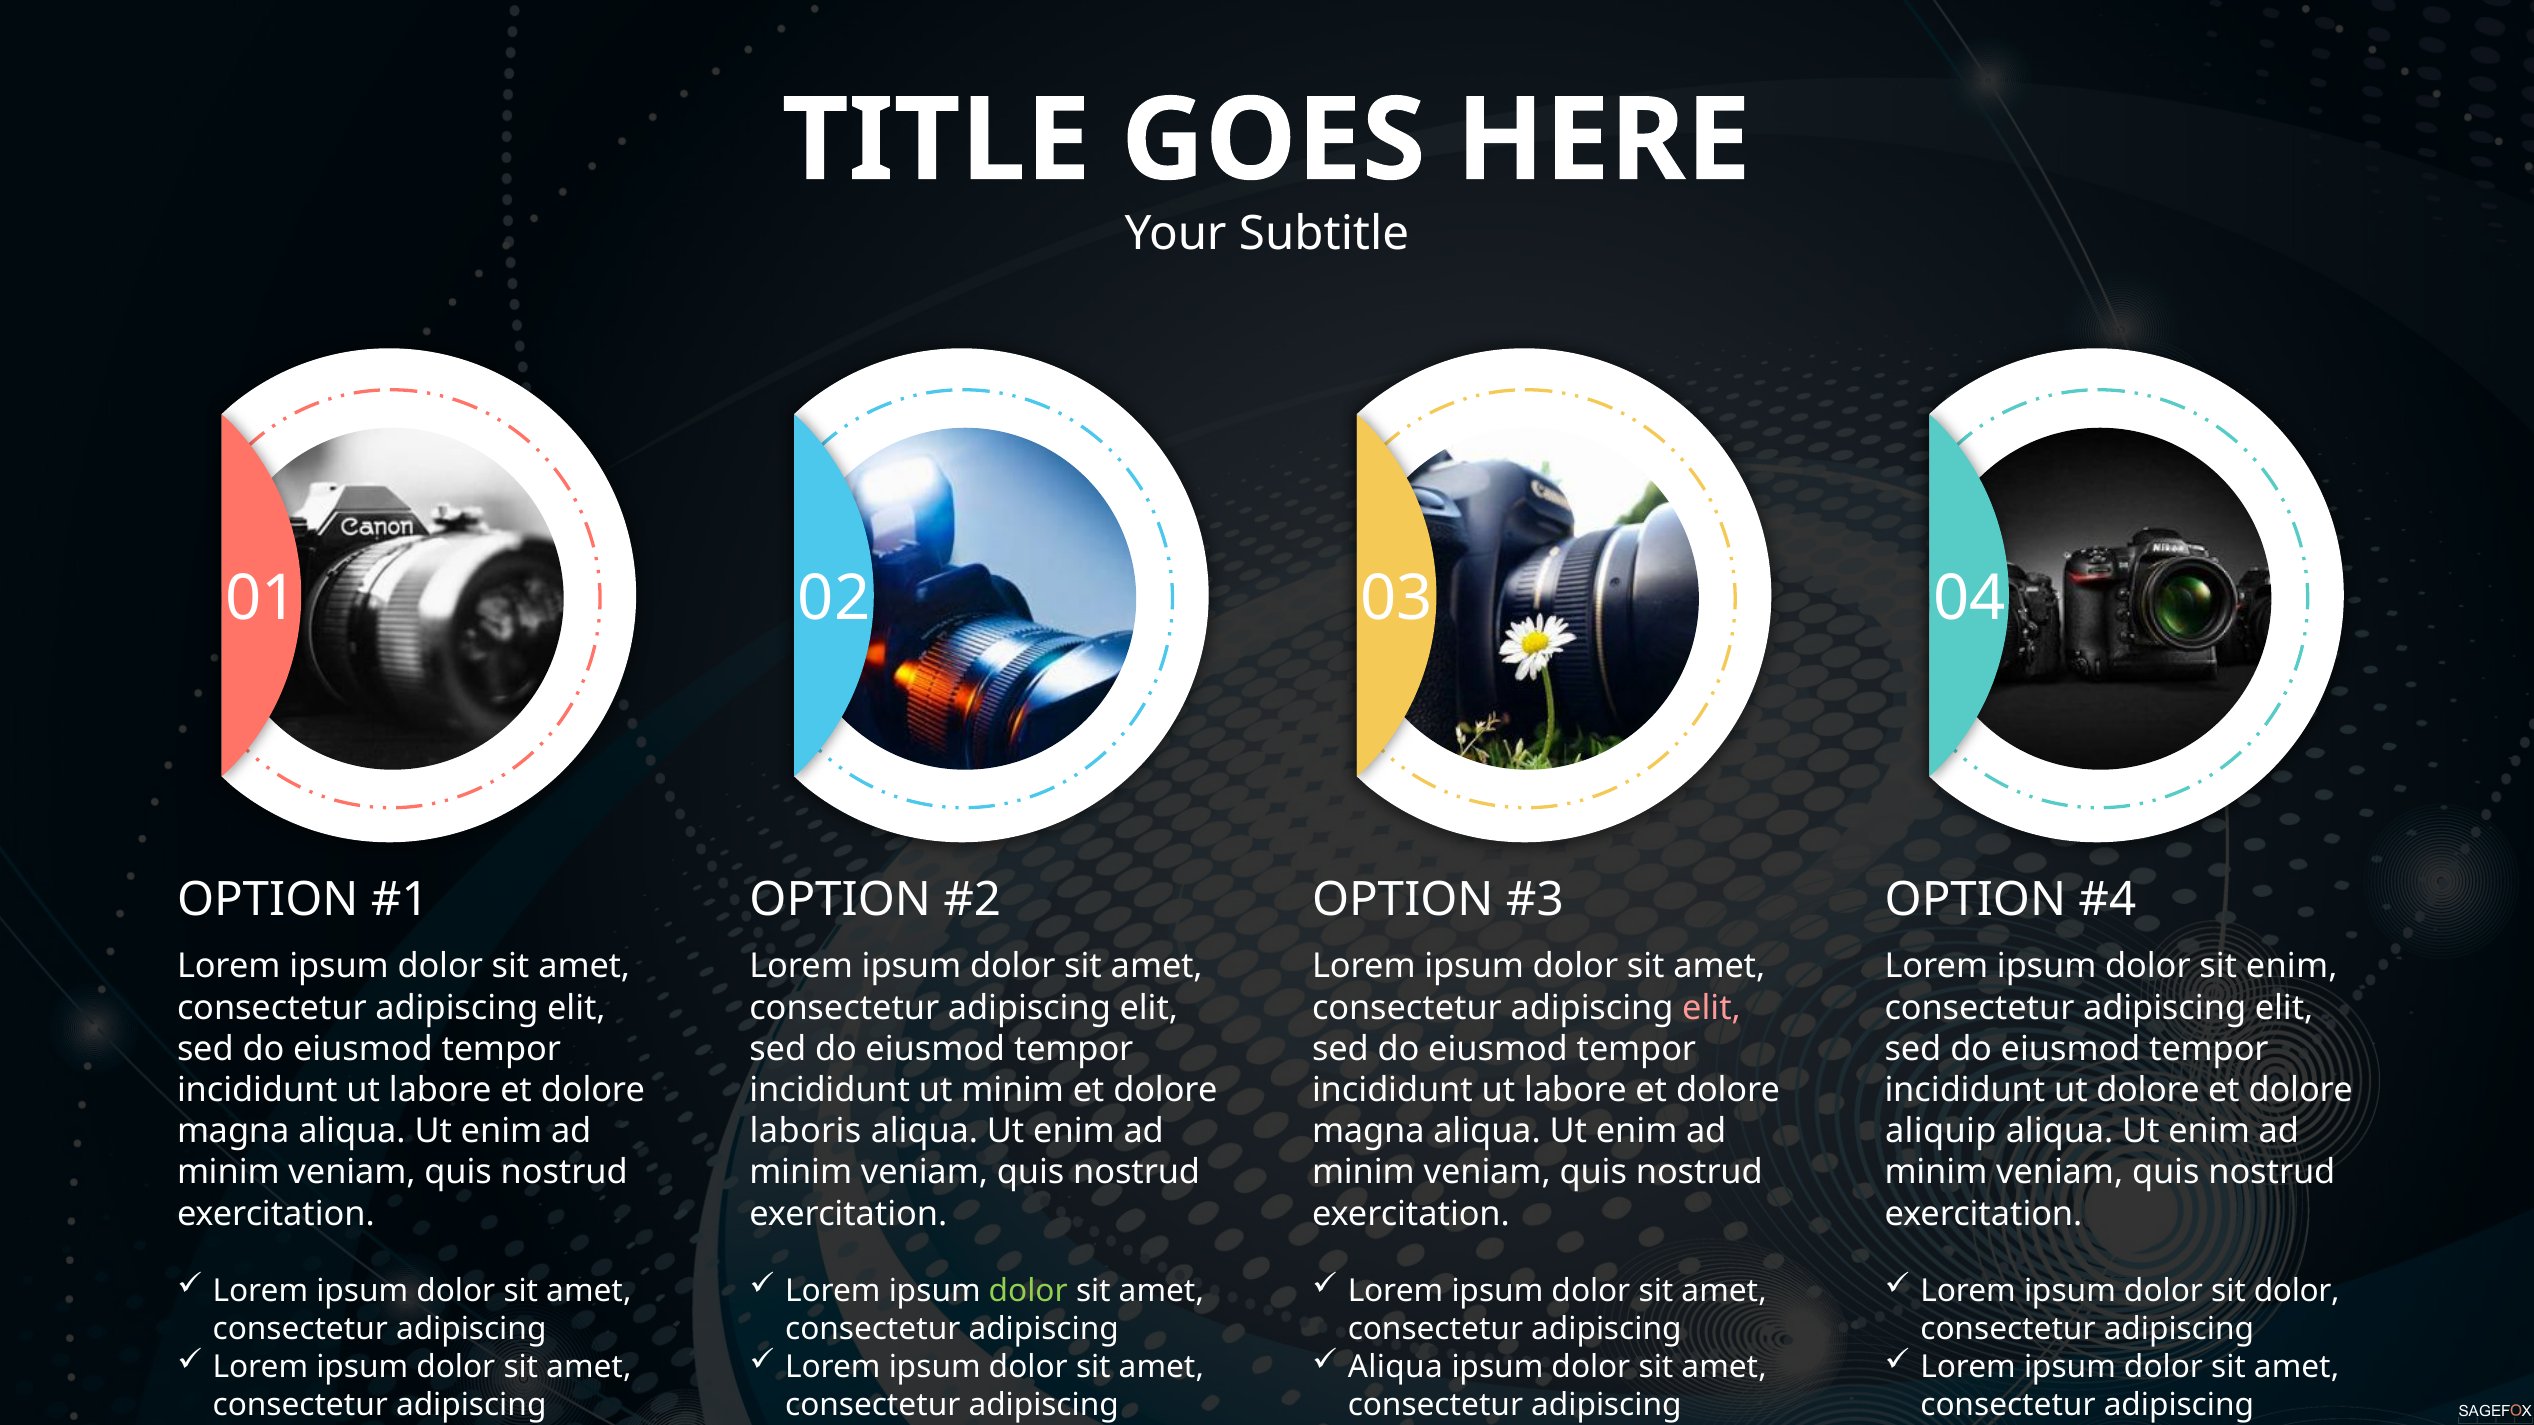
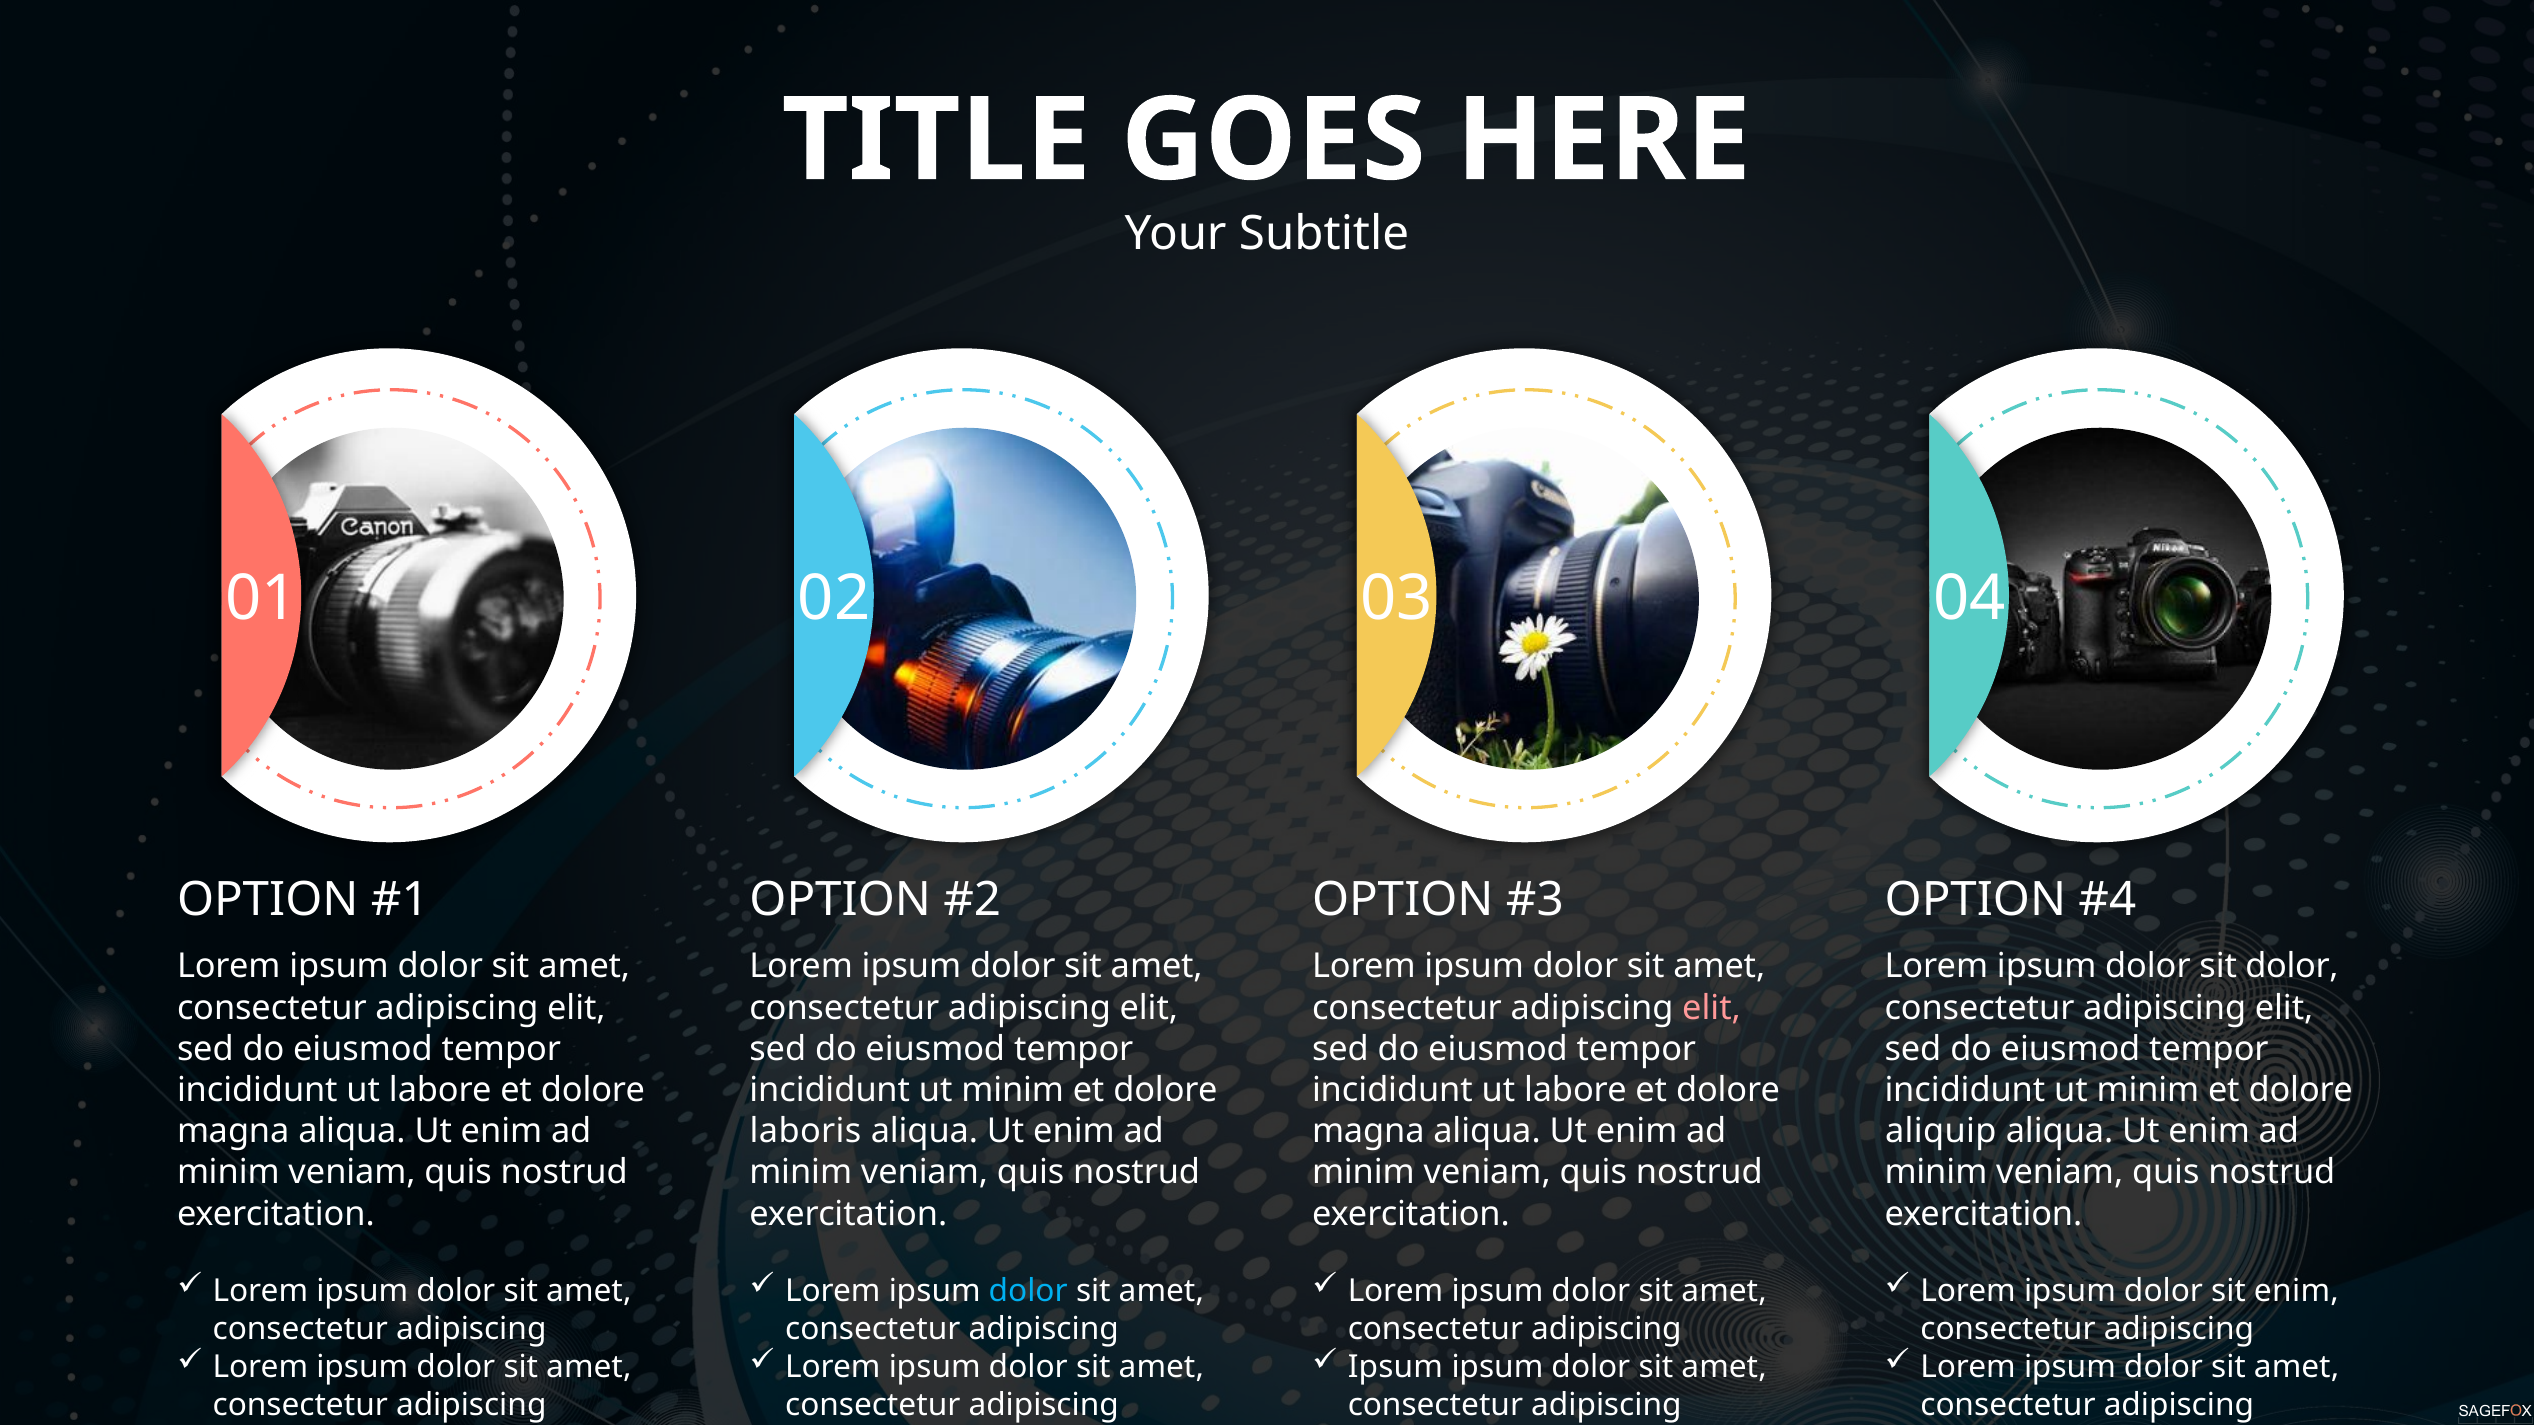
sit enim: enim -> dolor (2292, 967)
dolore: dolore -> minim (2148, 1090)
dolor colour: light green -> light blue (1028, 1292)
sit dolor: dolor -> enim (2296, 1292)
Aliqua: Aliqua -> Ipsum (1395, 1368)
